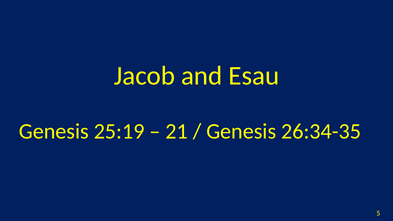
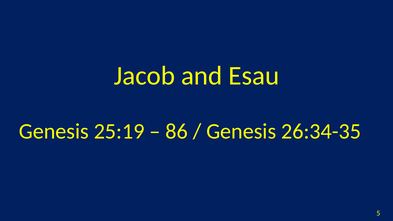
21: 21 -> 86 (177, 131)
